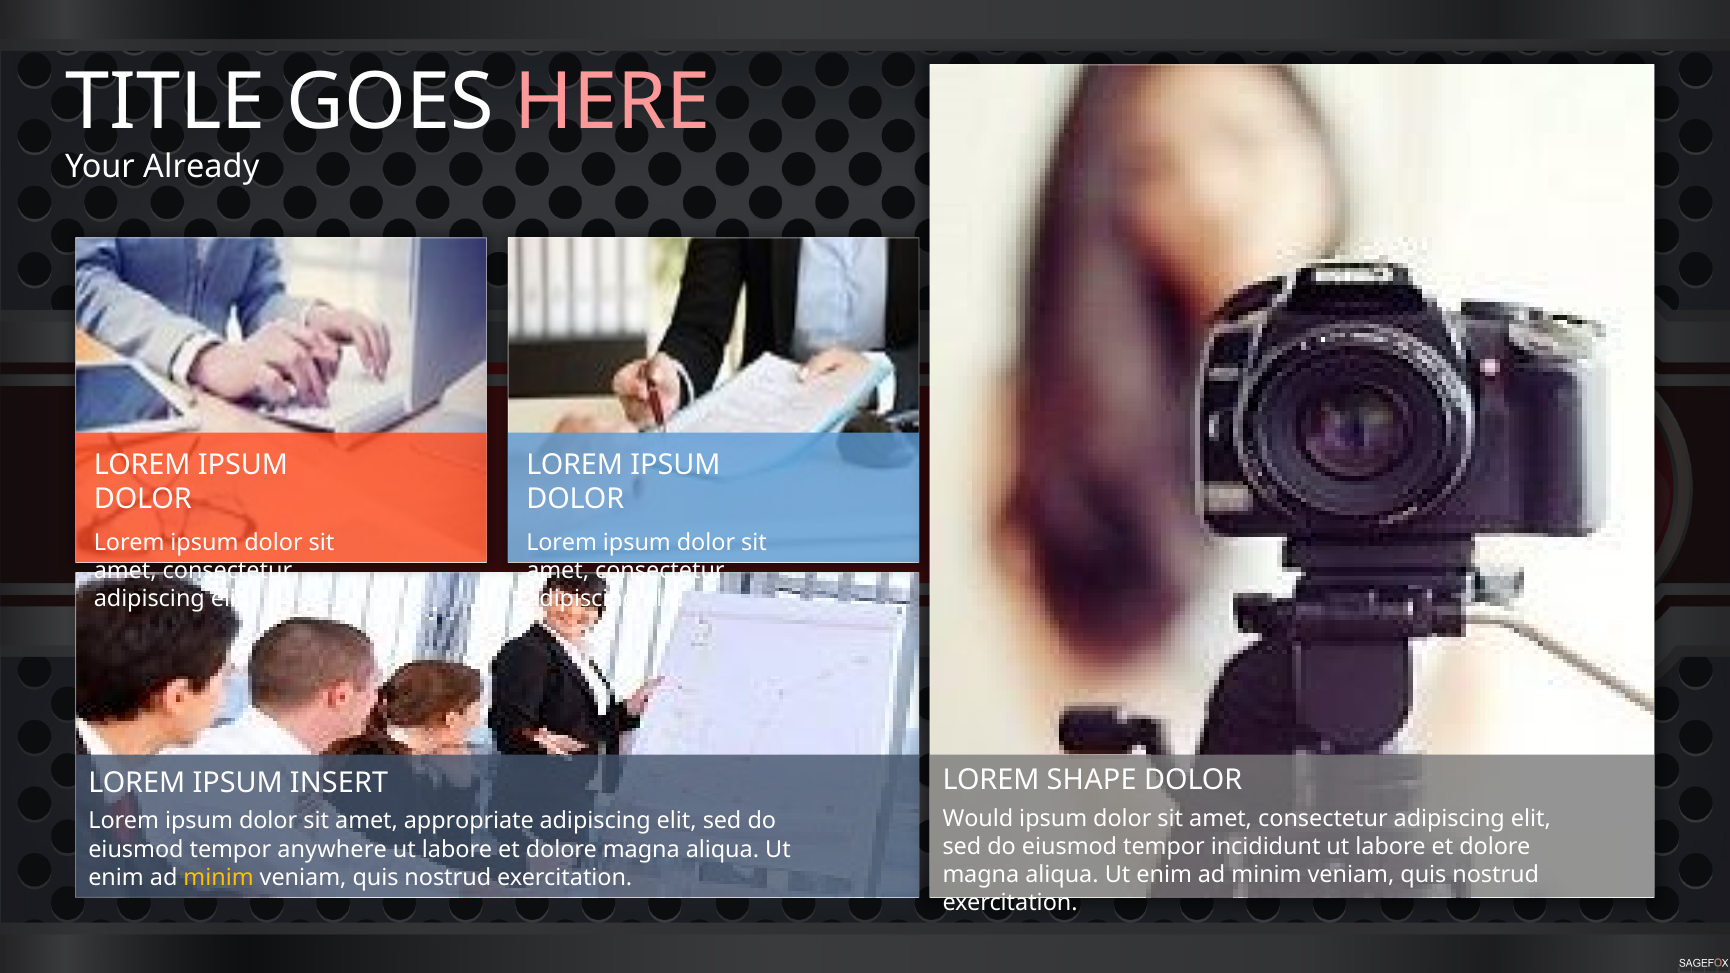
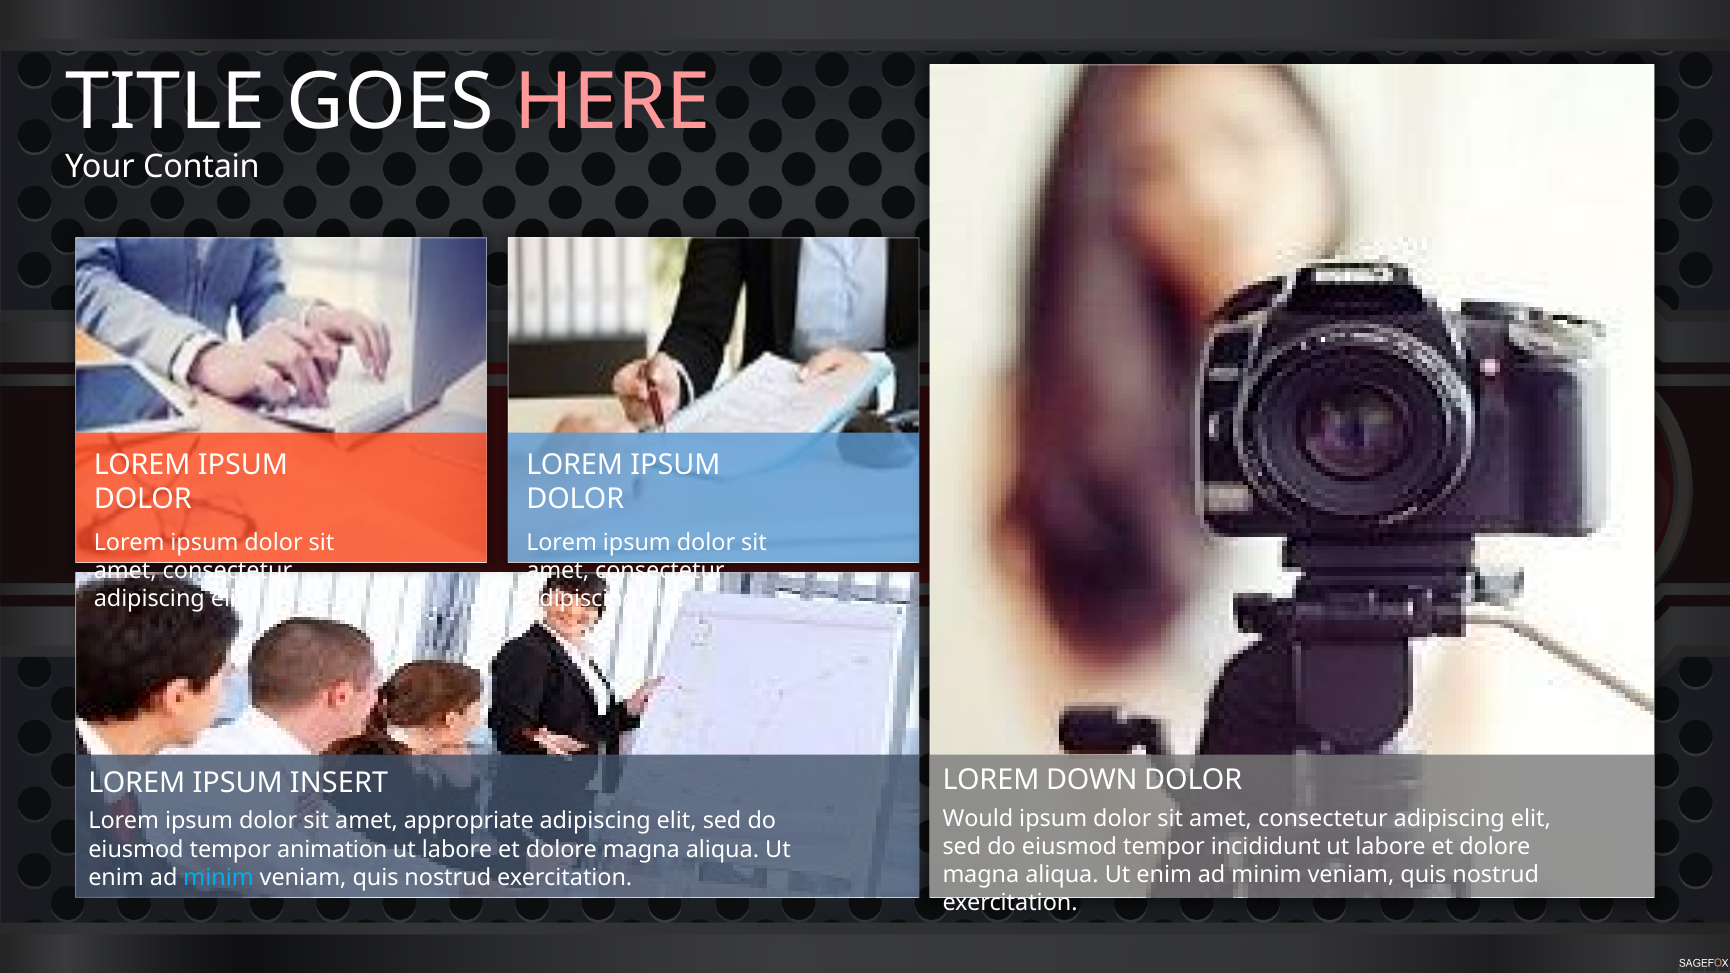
Already: Already -> Contain (201, 166)
SHAPE: SHAPE -> DOWN (1092, 780)
anywhere: anywhere -> animation (332, 849)
minim colour: yellow -> light blue (219, 878)
